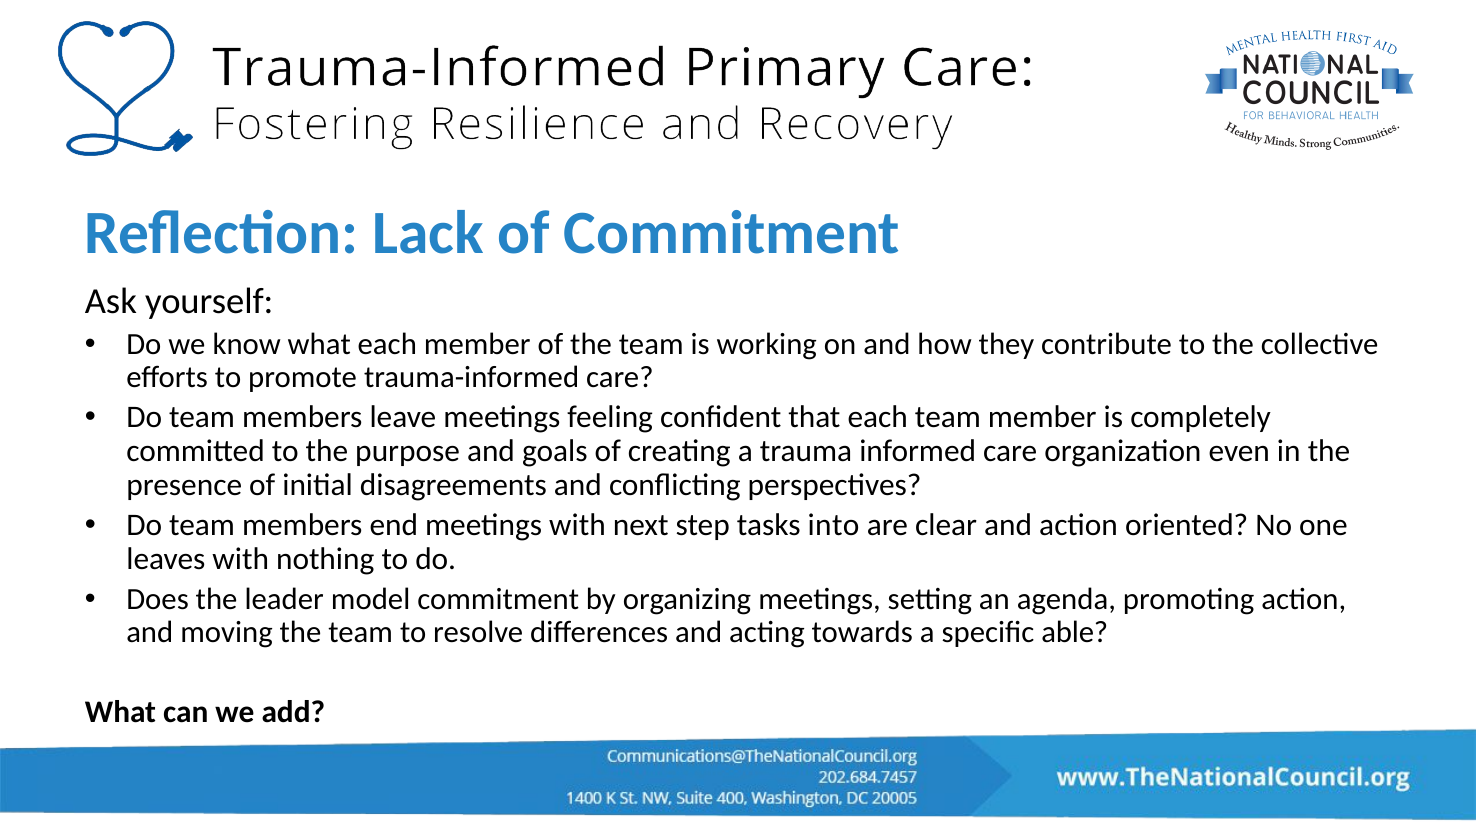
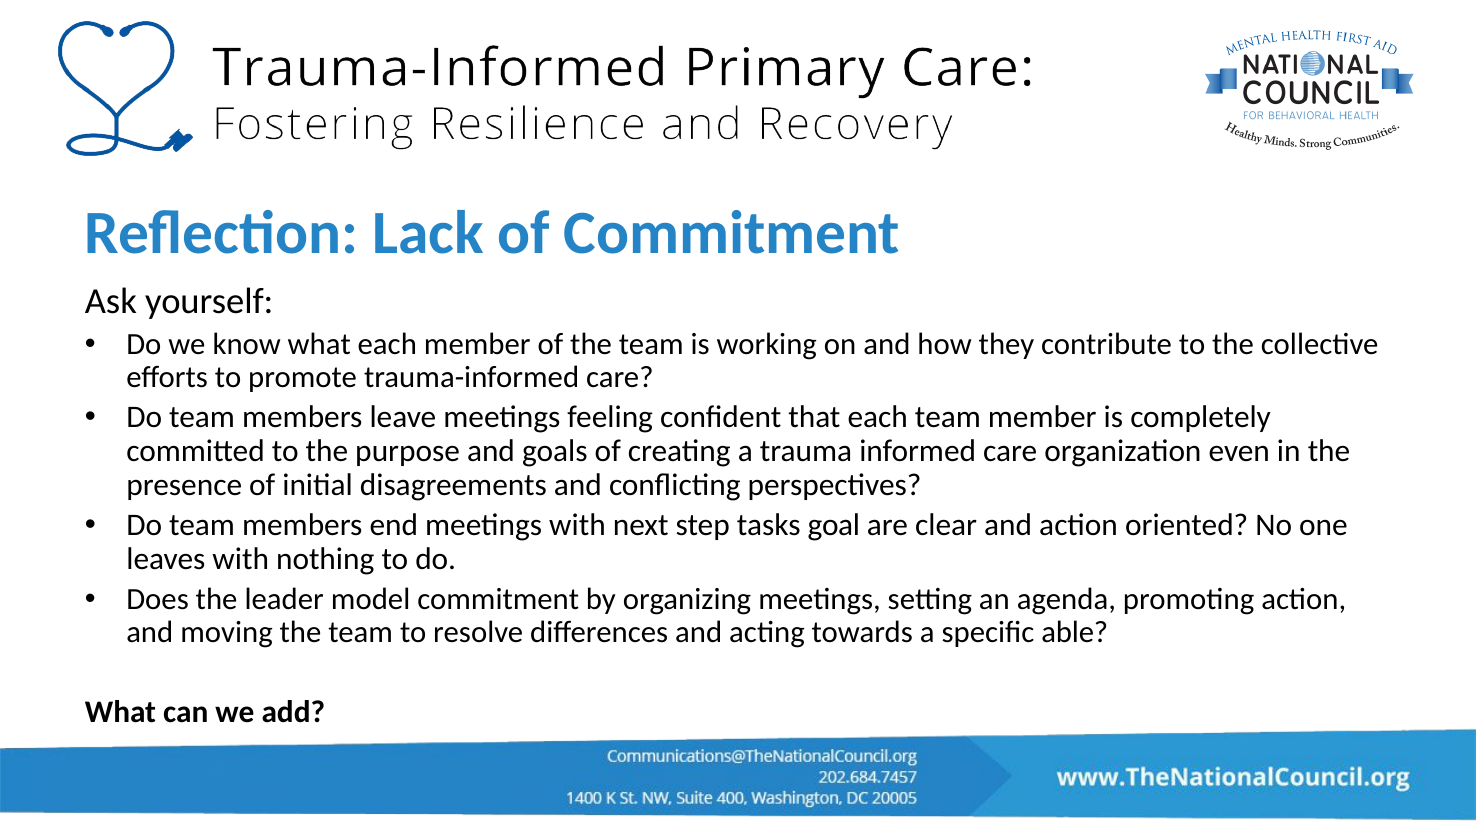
into: into -> goal (834, 526)
